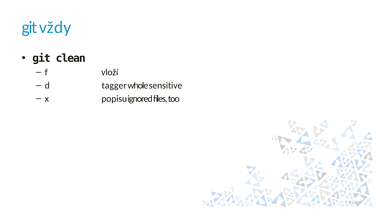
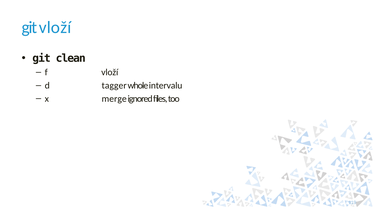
git vždy: vždy -> vloží (55, 27)
sensitive: sensitive -> intervalu (166, 86)
popisu: popisu -> merge (114, 99)
